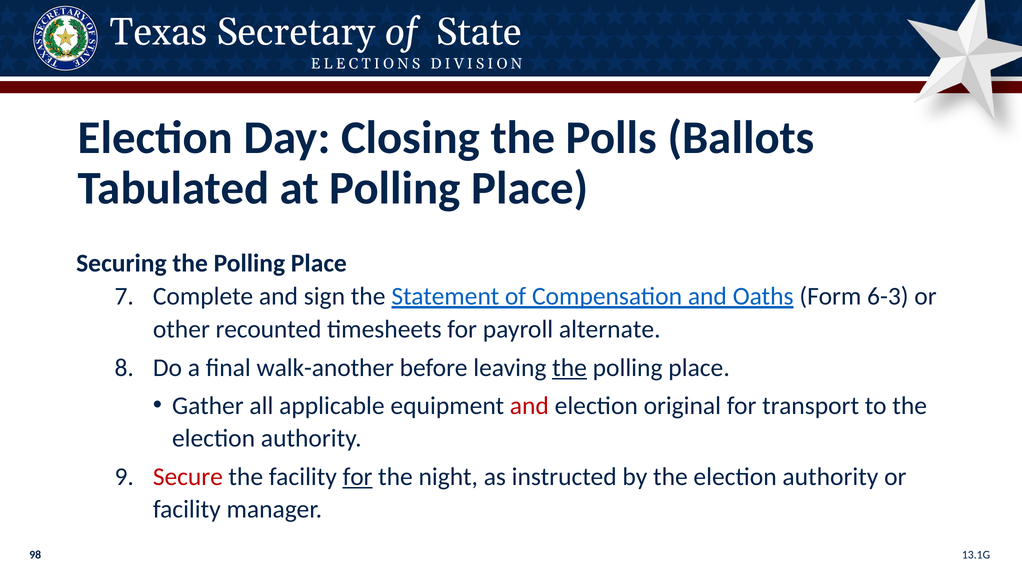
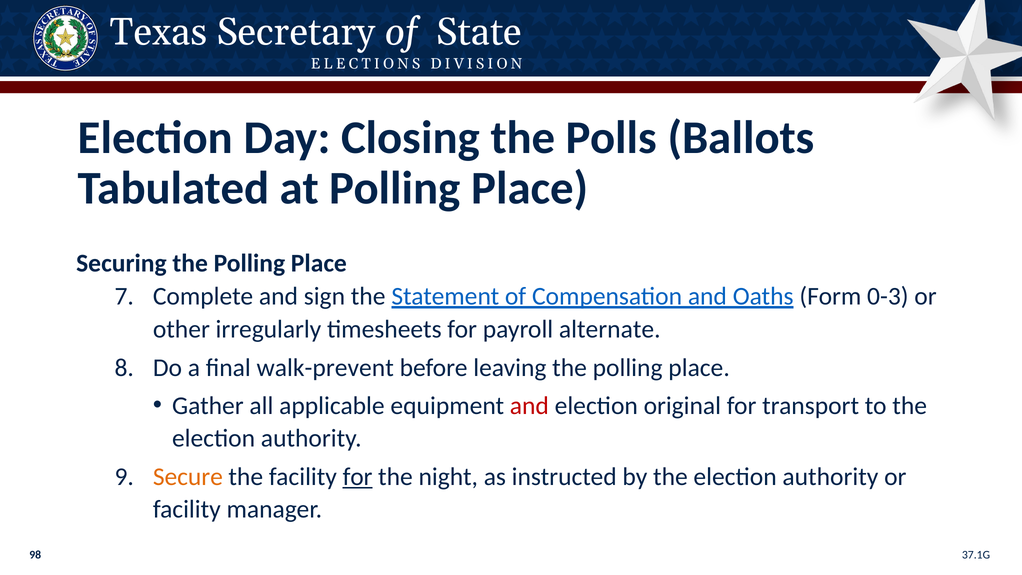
6-3: 6-3 -> 0-3 (888, 296)
recounted: recounted -> irregularly (268, 329)
walk-another: walk-another -> walk-prevent (325, 368)
the underline: present -> none (570, 368)
Secure colour: red -> orange (188, 477)
13.1G: 13.1G -> 37.1G (976, 555)
